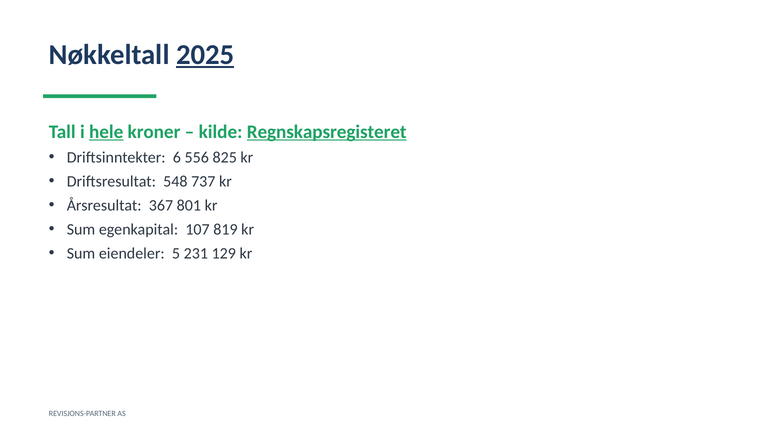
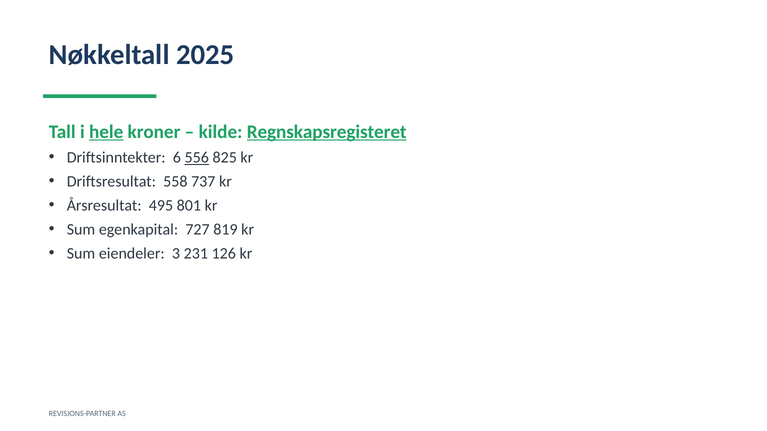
2025 underline: present -> none (205, 55)
556 underline: none -> present (197, 158)
548: 548 -> 558 (175, 182)
367: 367 -> 495 (161, 206)
107: 107 -> 727 (198, 230)
5: 5 -> 3 (176, 254)
129: 129 -> 126 (224, 254)
